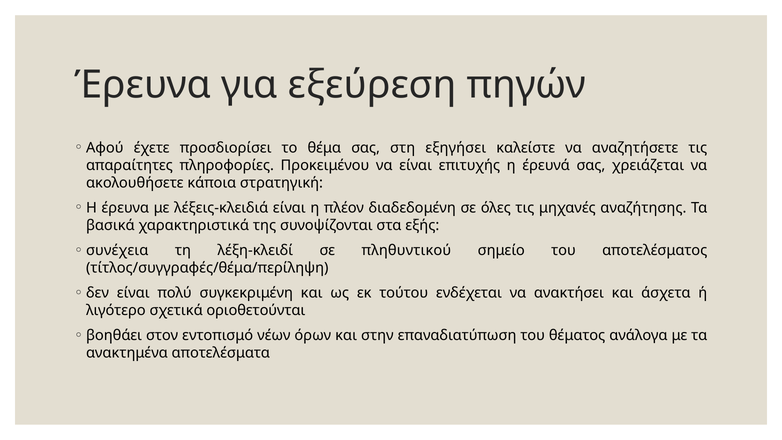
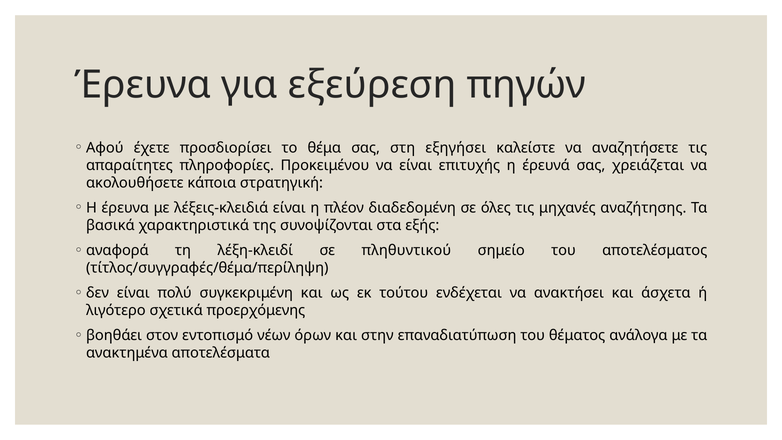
συνέχεια: συνέχεια -> αναφορά (117, 250)
οριοθετούνται: οριοθετούνται -> προερχόμενης (256, 310)
